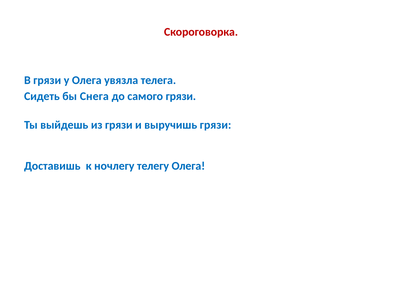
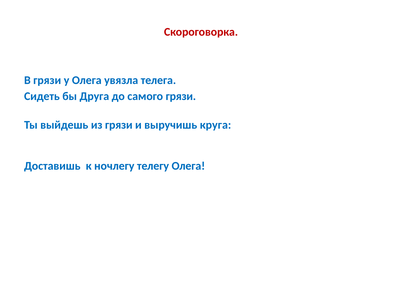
Снега: Снега -> Друга (94, 96)
выручишь грязи: грязи -> круга (216, 125)
